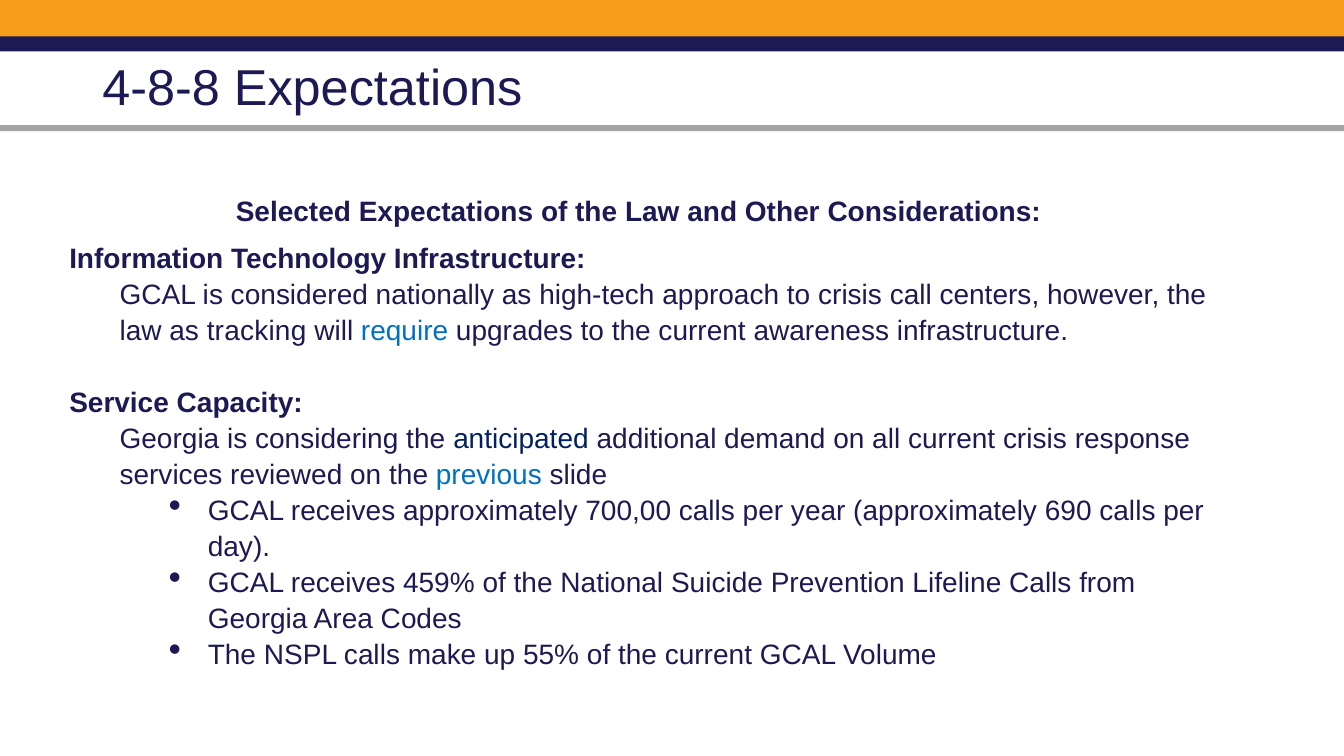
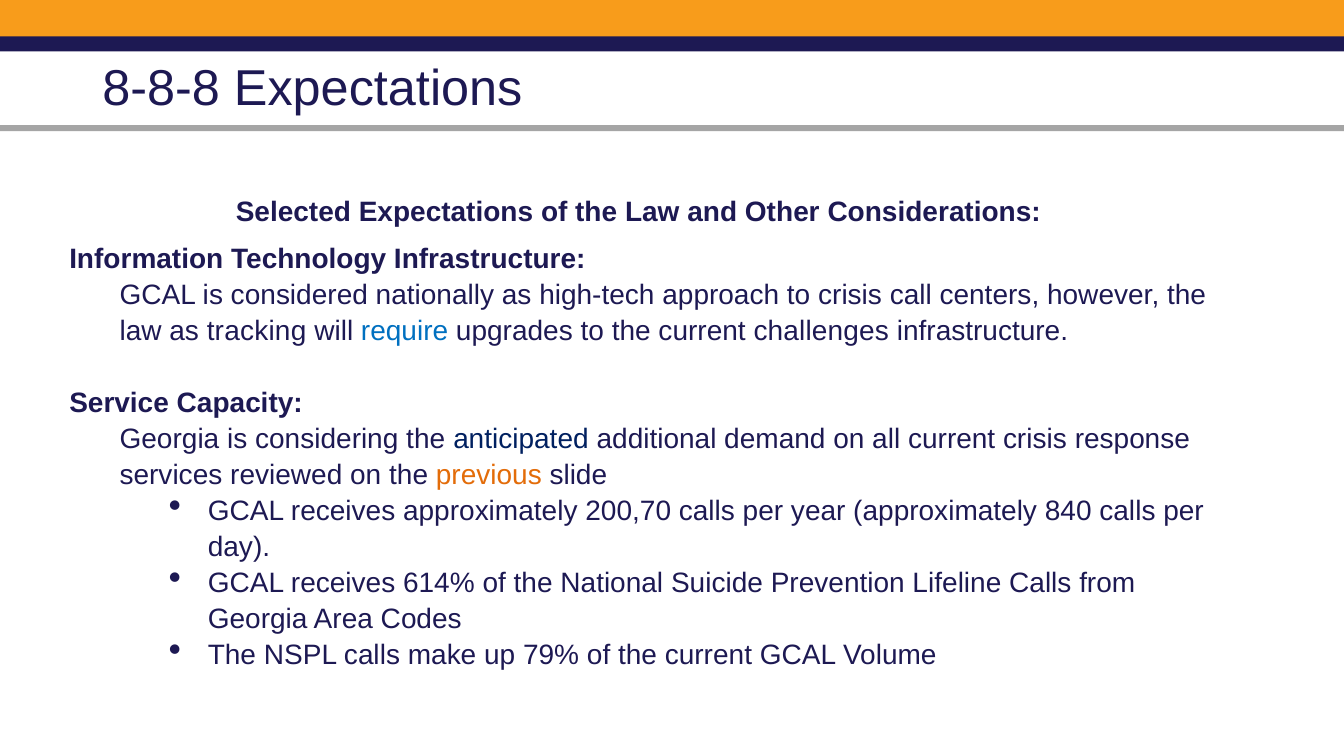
4-8-8: 4-8-8 -> 8-8-8 (161, 89)
awareness: awareness -> challenges (821, 331)
previous colour: blue -> orange (489, 475)
700,00: 700,00 -> 200,70 (628, 511)
690: 690 -> 840 (1068, 511)
459%: 459% -> 614% (439, 583)
55%: 55% -> 79% (551, 655)
